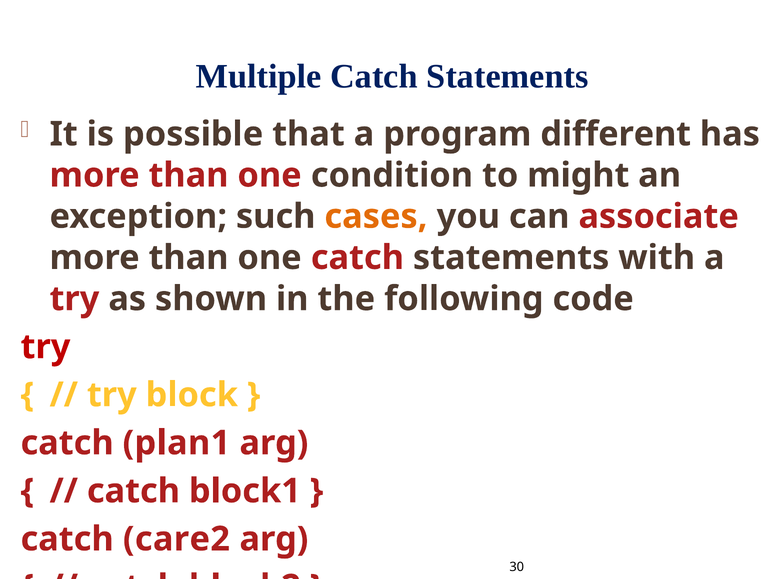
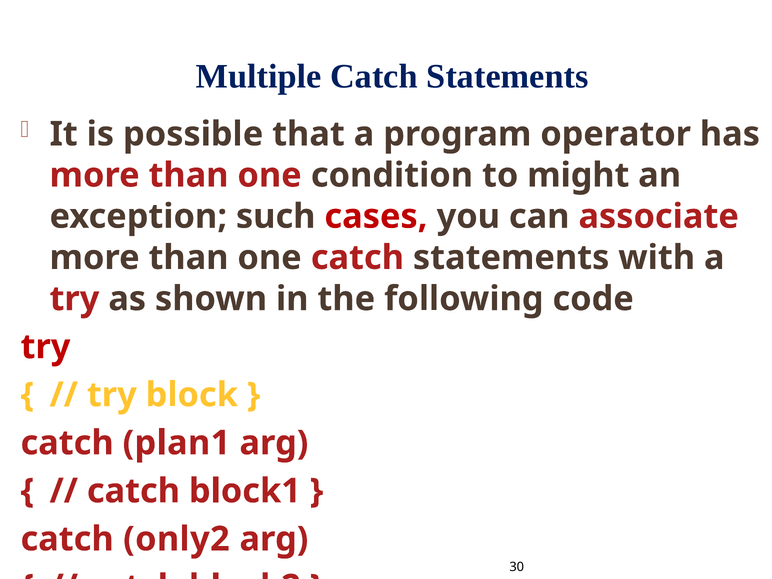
different: different -> operator (616, 134)
cases colour: orange -> red (376, 216)
care2: care2 -> only2 (176, 539)
